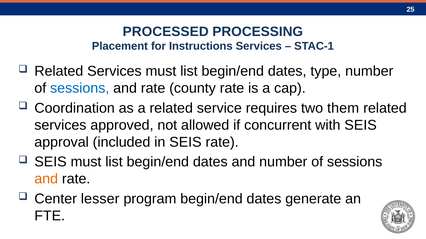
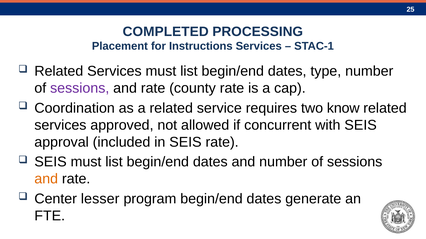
PROCESSED: PROCESSED -> COMPLETED (166, 32)
sessions colour: blue -> purple (80, 88)
them: them -> know (343, 108)
